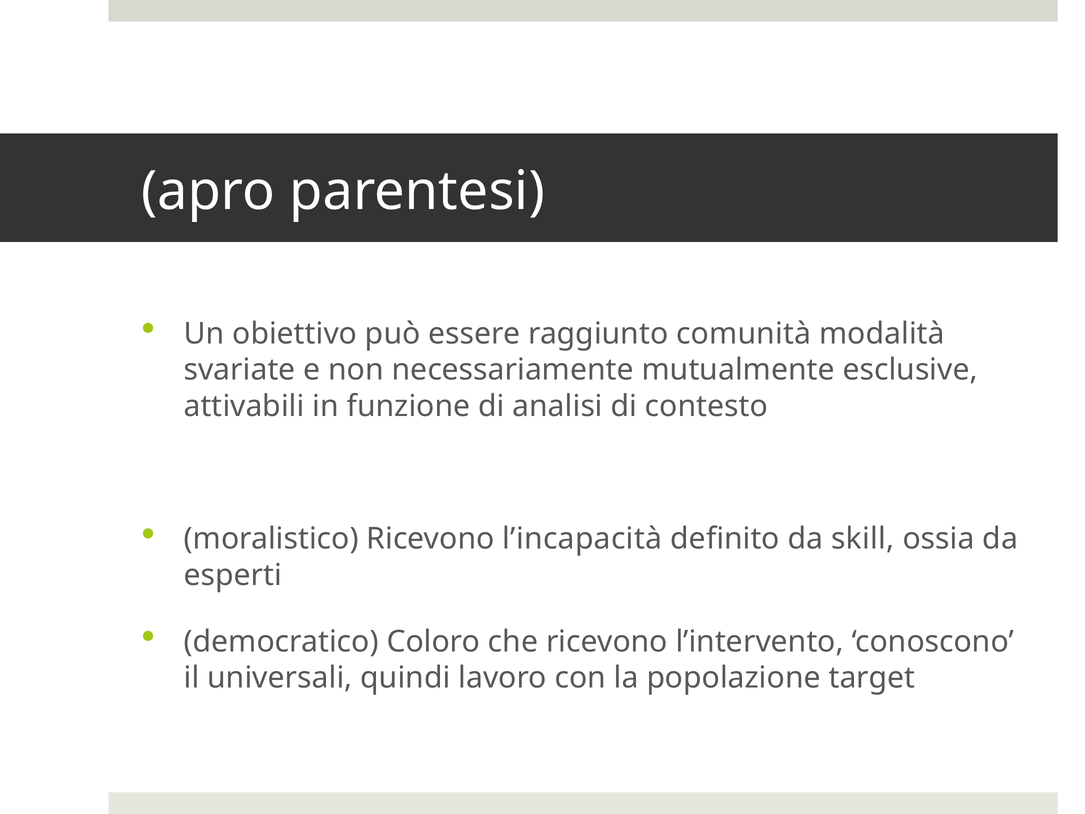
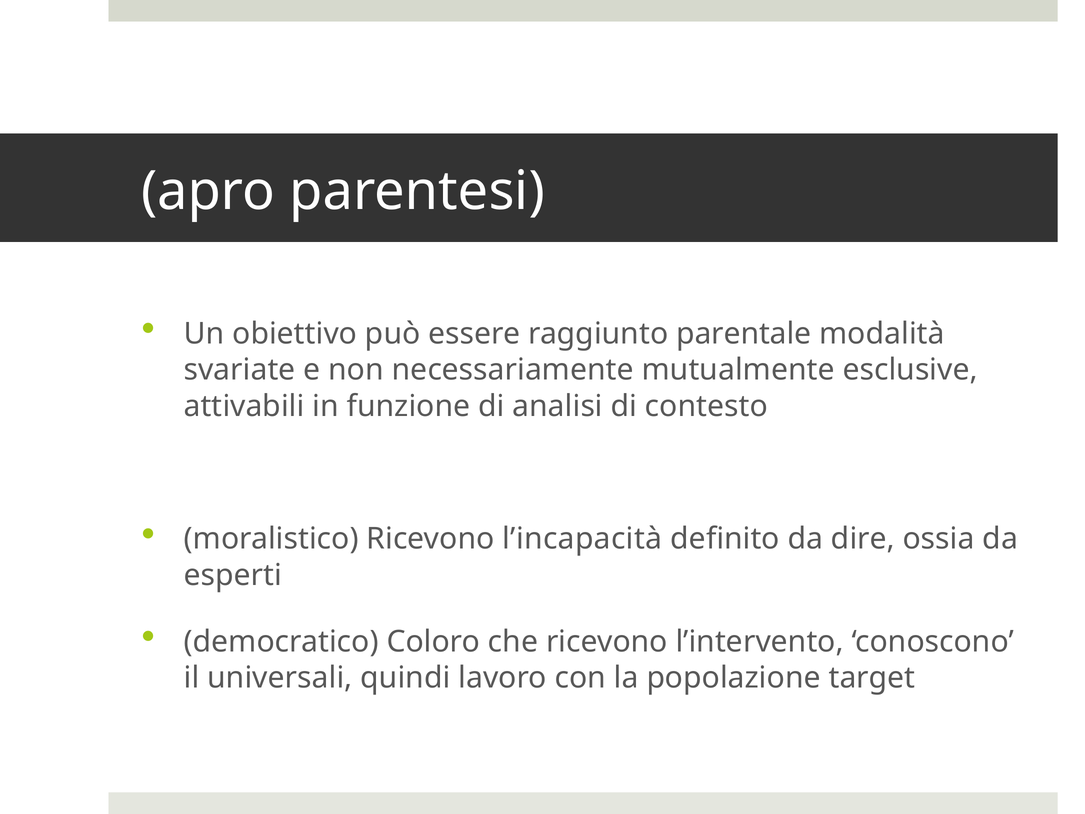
comunità: comunità -> parentale (744, 334)
skill: skill -> dire (863, 539)
